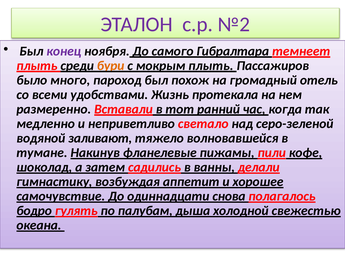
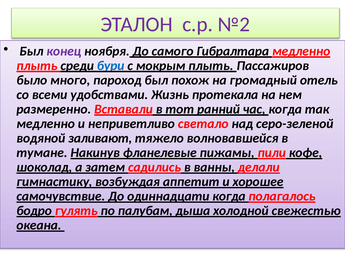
Гибралтара темнеет: темнеет -> медленно (301, 51)
бури colour: orange -> blue (111, 66)
одиннадцати снова: снова -> когда (229, 196)
